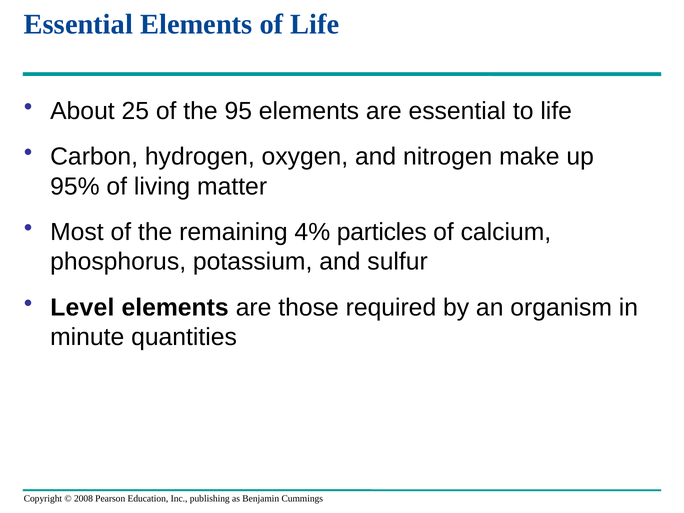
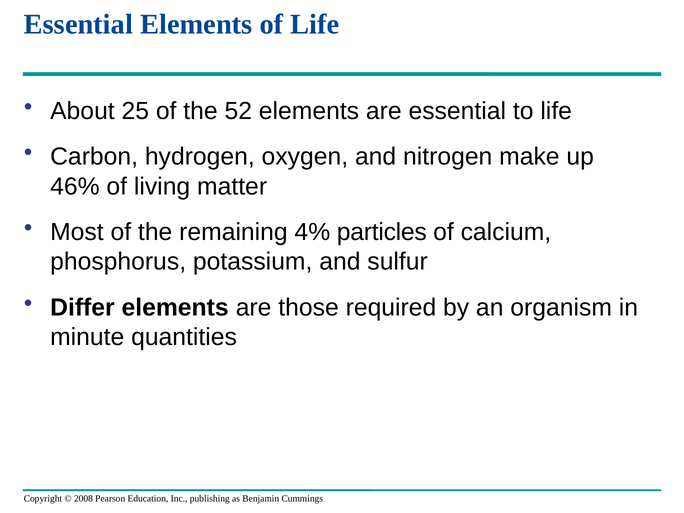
95: 95 -> 52 (238, 111)
95%: 95% -> 46% (75, 186)
Level: Level -> Differ (82, 307)
